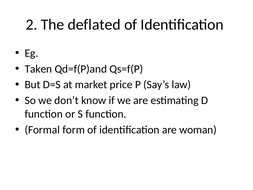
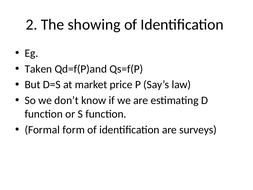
deflated: deflated -> showing (94, 24)
woman: woman -> surveys (198, 130)
